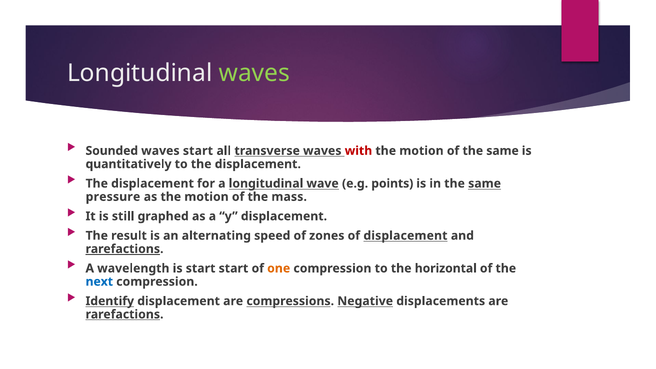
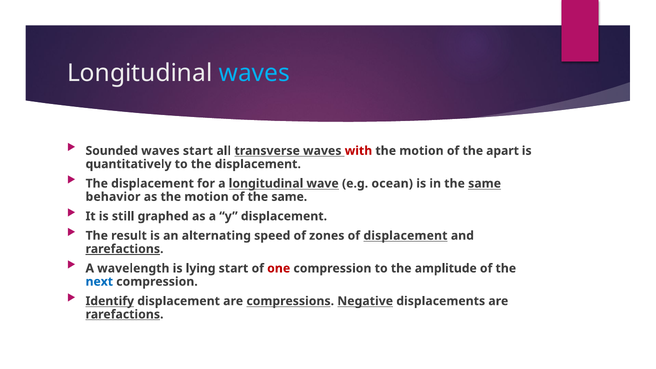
waves colour: light green -> light blue (254, 73)
of the same: same -> apart (503, 151)
points: points -> ocean (392, 183)
pressure: pressure -> behavior (113, 197)
of the mass: mass -> same (289, 197)
is start: start -> lying (201, 268)
one colour: orange -> red (279, 268)
horizontal: horizontal -> amplitude (446, 268)
